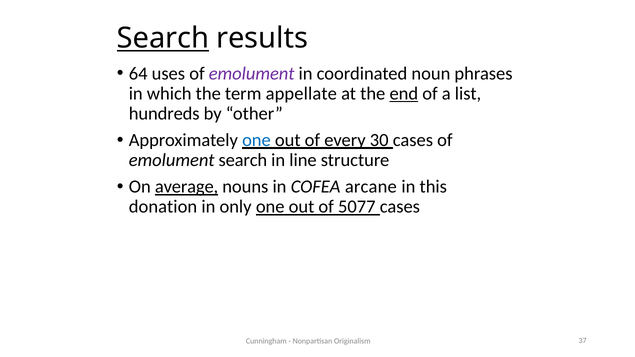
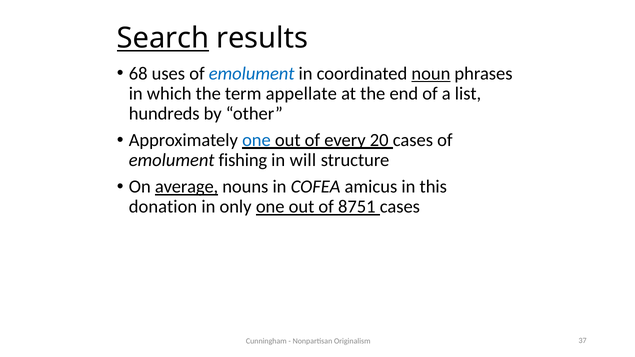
64: 64 -> 68 (138, 74)
emolument colour: purple -> blue (252, 74)
noun underline: none -> present (431, 74)
end underline: present -> none (404, 94)
30: 30 -> 20 (379, 140)
emolument search: search -> fishing (243, 160)
line: line -> will (303, 160)
arcane: arcane -> amicus (371, 187)
5077: 5077 -> 8751 (357, 207)
